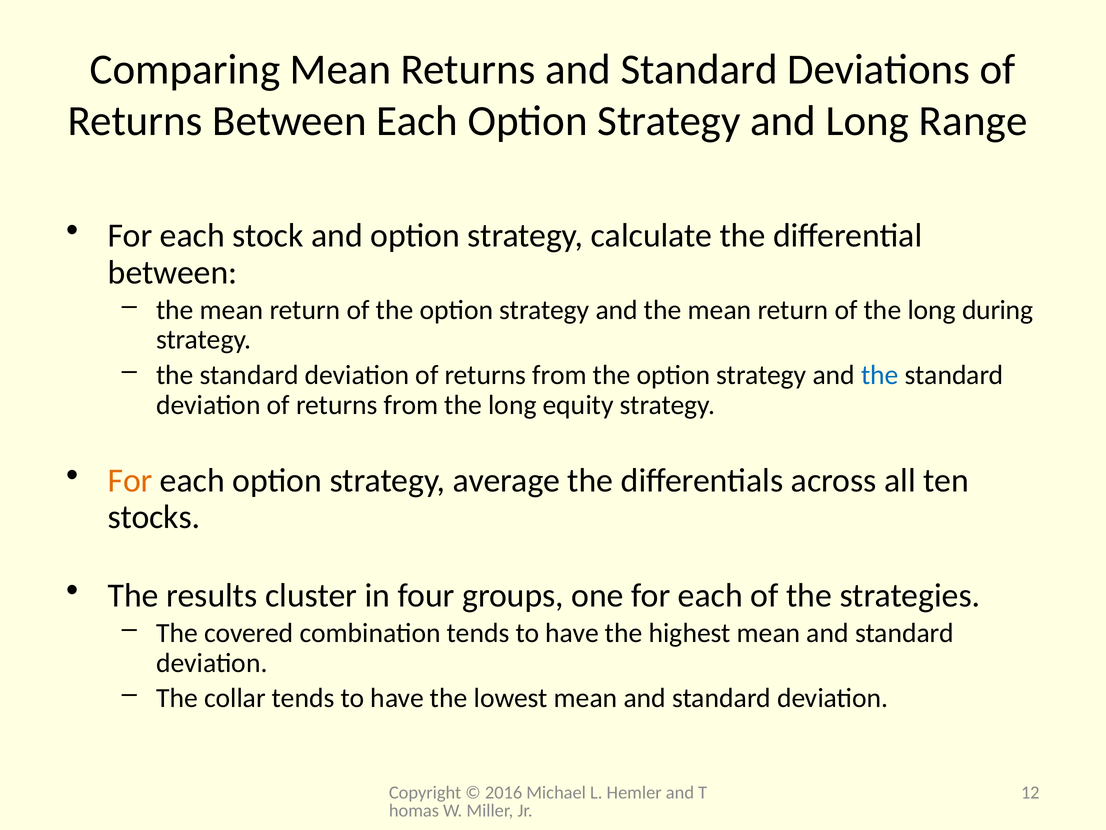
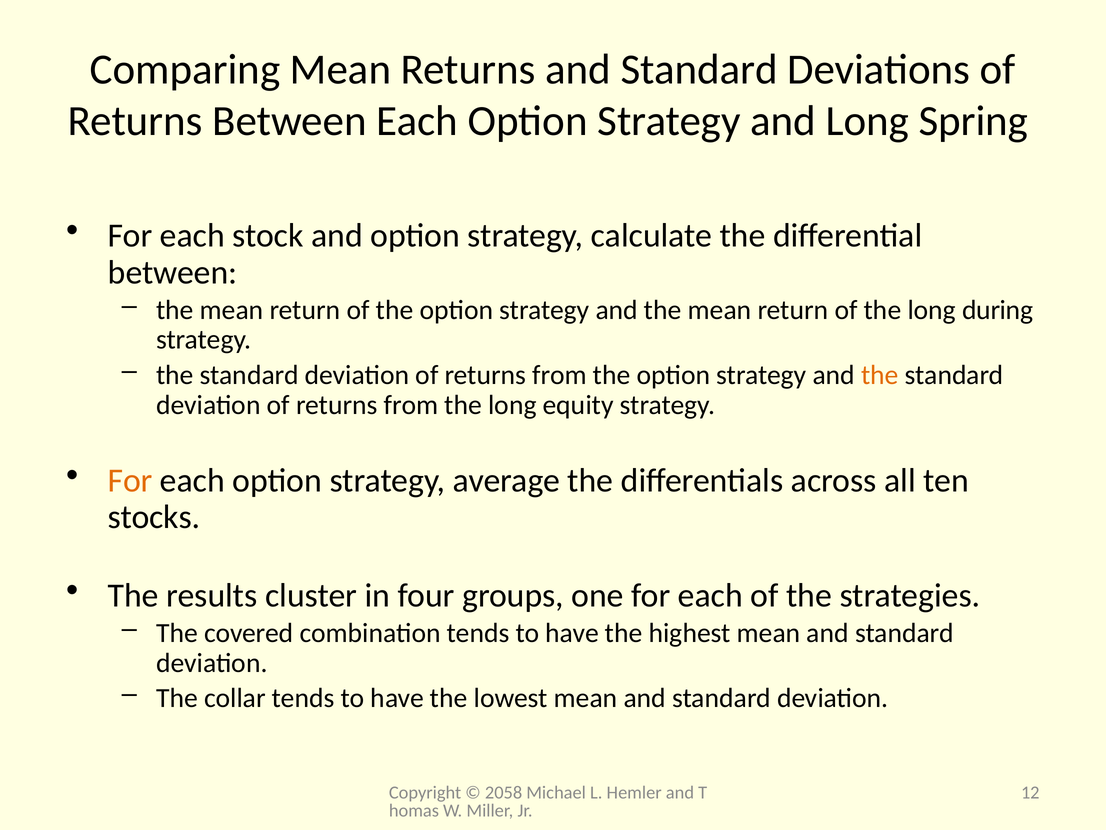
Range: Range -> Spring (973, 121)
the colour: blue -> orange (880, 375)
2016: 2016 -> 2058 (504, 792)
